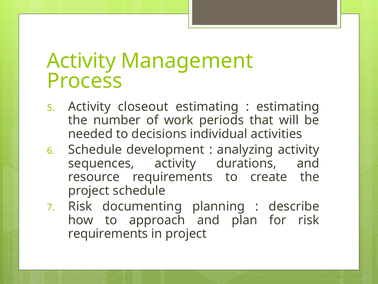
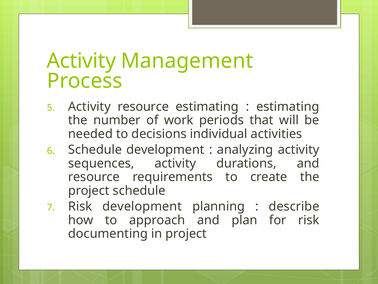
Activity closeout: closeout -> resource (143, 106)
Risk documenting: documenting -> development (142, 206)
requirements: requirements -> documenting (108, 233)
